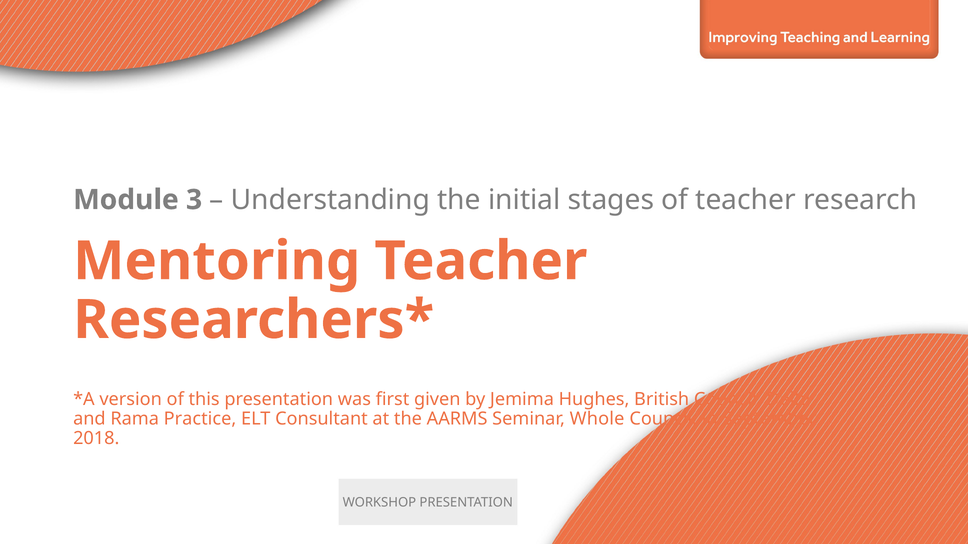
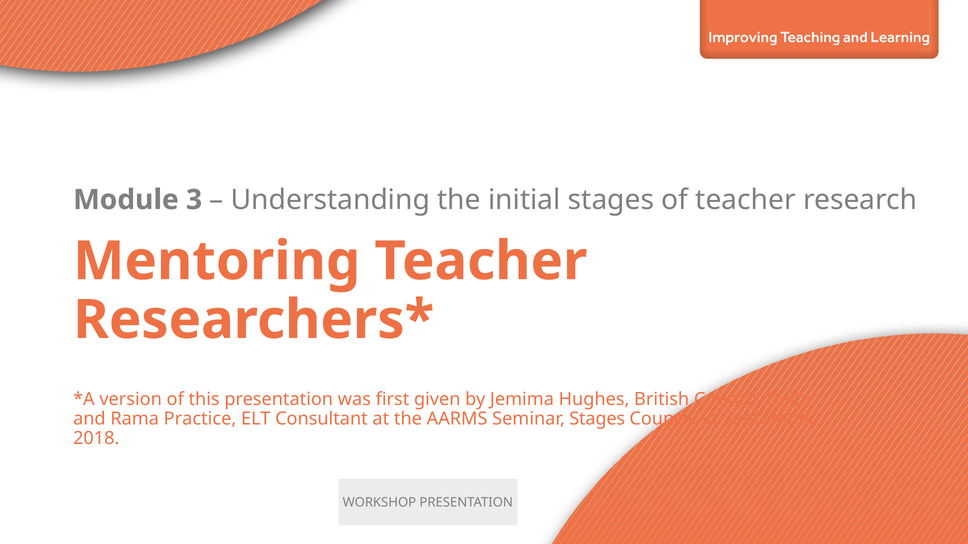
Seminar Whole: Whole -> Stages (597, 419)
